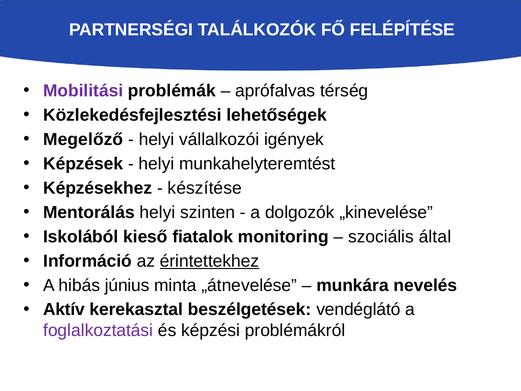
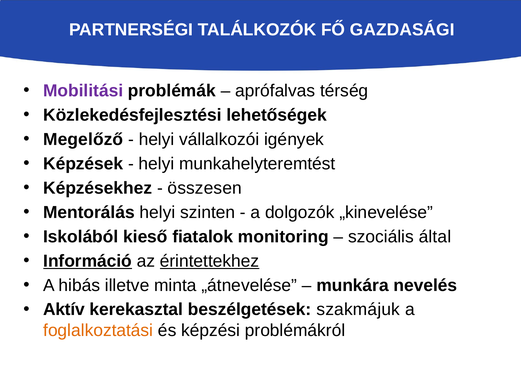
FELÉPÍTÉSE: FELÉPÍTÉSE -> GAZDASÁGI (402, 30)
készítése: készítése -> összesen (205, 188)
Információ underline: none -> present (88, 261)
június: június -> illetve (127, 285)
vendéglátó: vendéglátó -> szakmájuk (358, 309)
foglalkoztatási colour: purple -> orange (98, 330)
